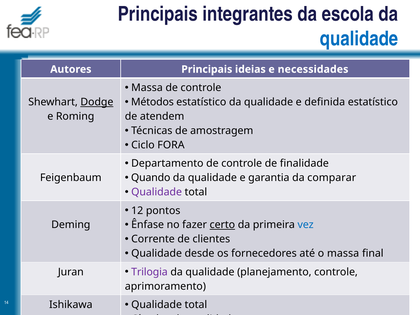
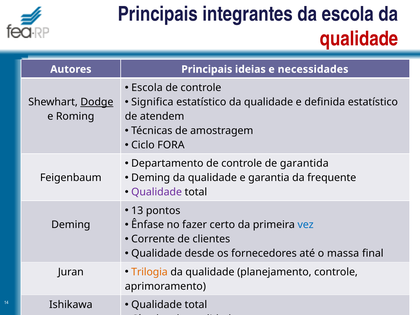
qualidade colour: blue -> red (359, 39)
Massa: Massa -> Escola (147, 88)
Métodos: Métodos -> Significa (152, 102)
finalidade: finalidade -> garantida (304, 163)
Quando: Quando -> Deming (151, 178)
comparar: comparar -> frequente (332, 178)
12: 12 -> 13 (137, 211)
certo underline: present -> none (222, 225)
Trilogia colour: purple -> orange (149, 272)
